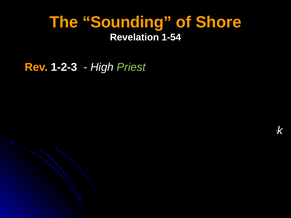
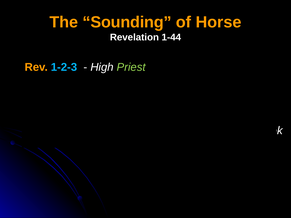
Shore: Shore -> Horse (219, 22)
1-54: 1-54 -> 1-44 (171, 37)
1-2-3 colour: white -> light blue (64, 67)
